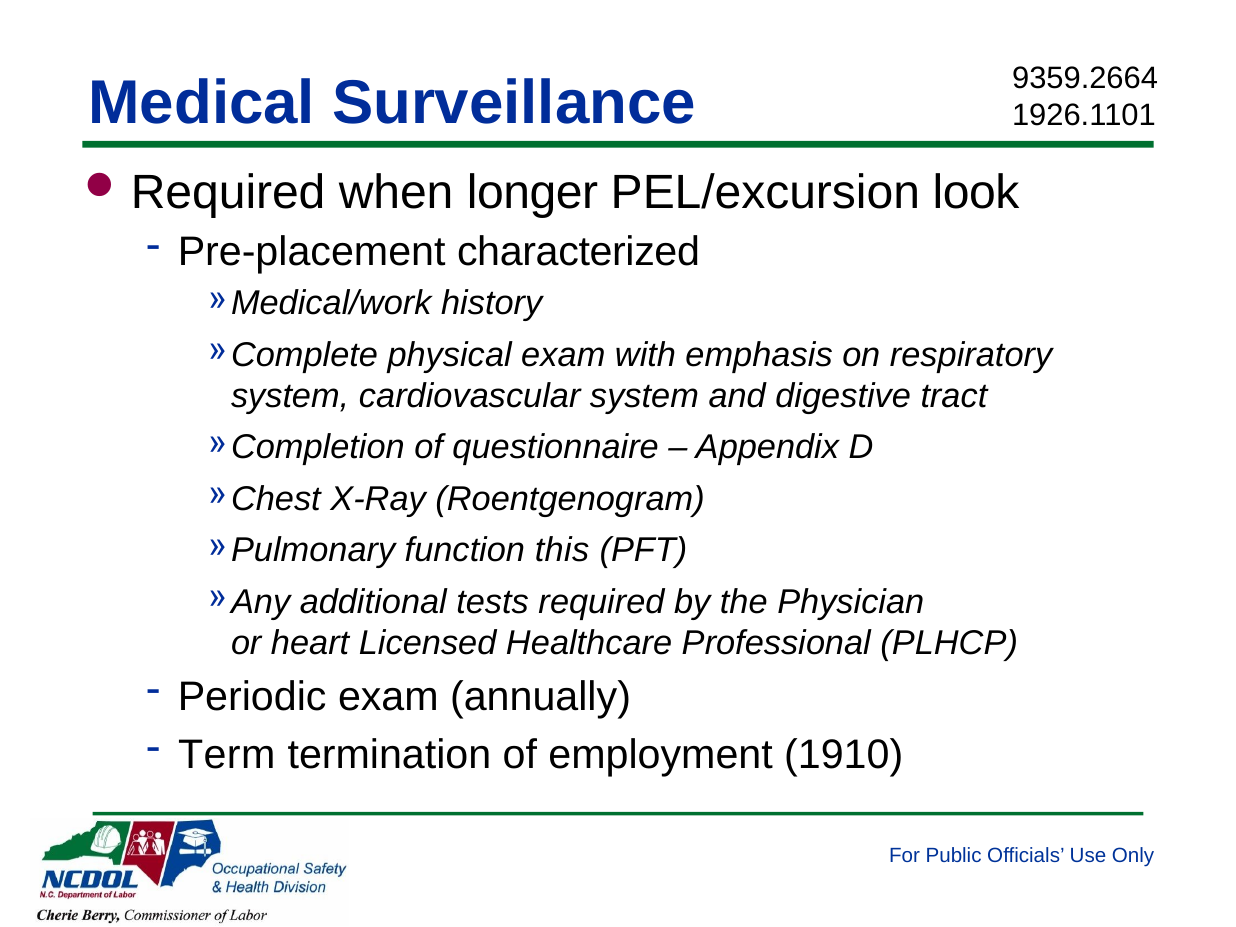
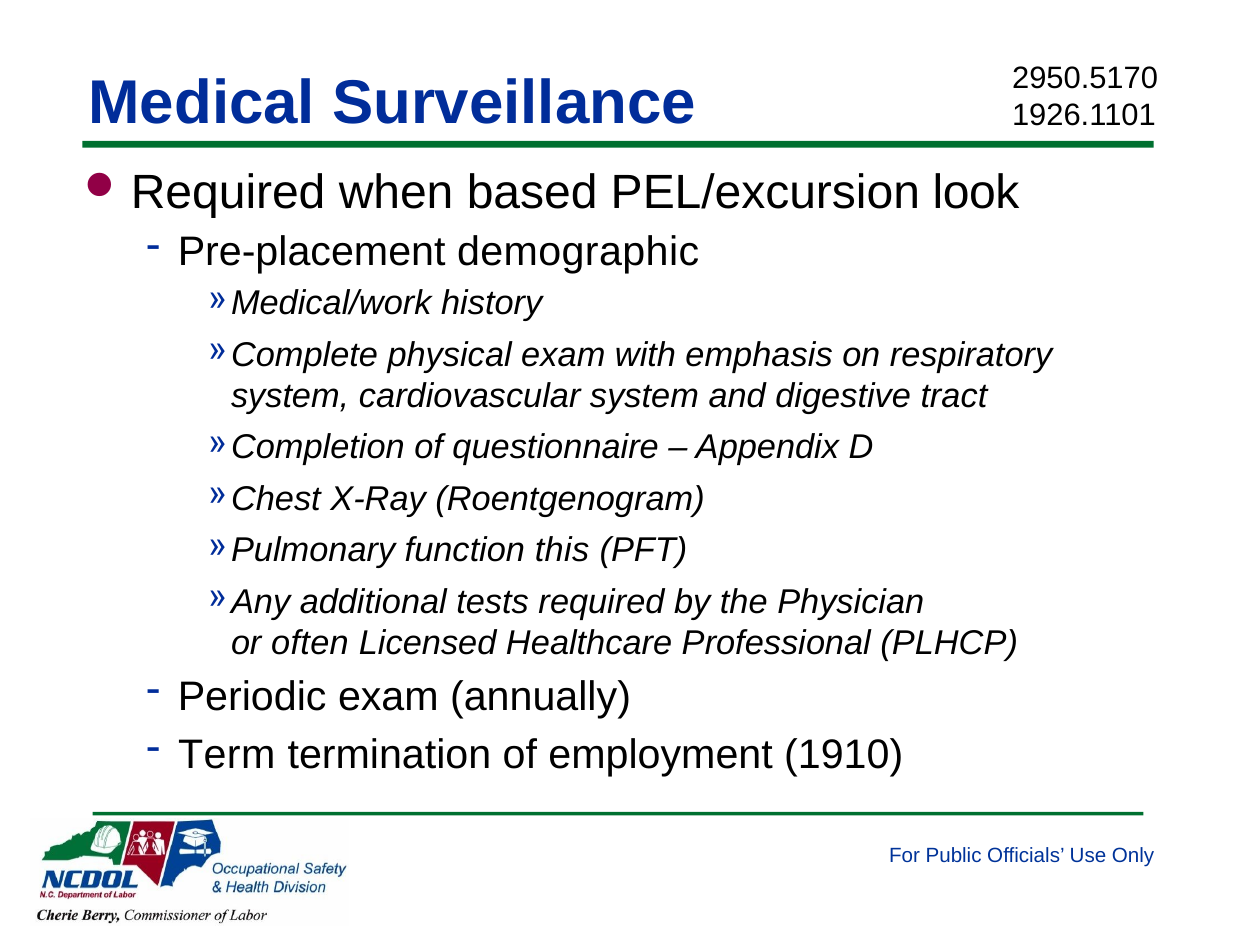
9359.2664: 9359.2664 -> 2950.5170 (1085, 78)
longer: longer -> based (532, 193)
characterized: characterized -> demographic (578, 252)
heart: heart -> often (310, 643)
